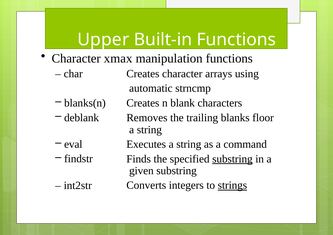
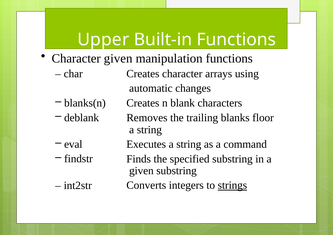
Character xmax: xmax -> given (118, 58)
strncmp: strncmp -> changes (193, 88)
substring underline: present -> none (232, 159)
